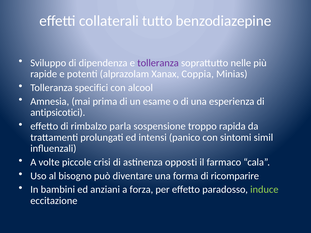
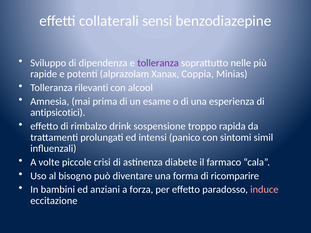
tutto: tutto -> sensi (157, 21)
specifici: specifici -> rilevanti (91, 88)
parla: parla -> drink (120, 126)
opposti: opposti -> diabete (181, 162)
induce colour: light green -> pink (264, 190)
